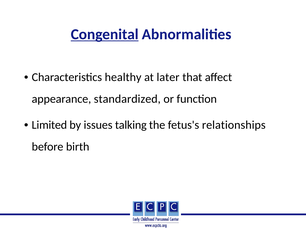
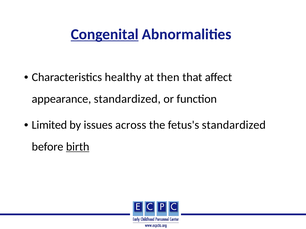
later: later -> then (168, 77)
talking: talking -> across (131, 125)
fetus's relationships: relationships -> standardized (234, 125)
birth underline: none -> present (78, 147)
